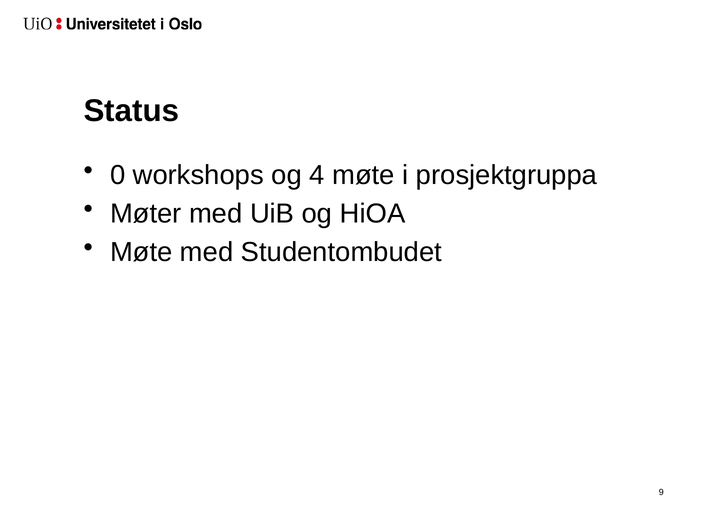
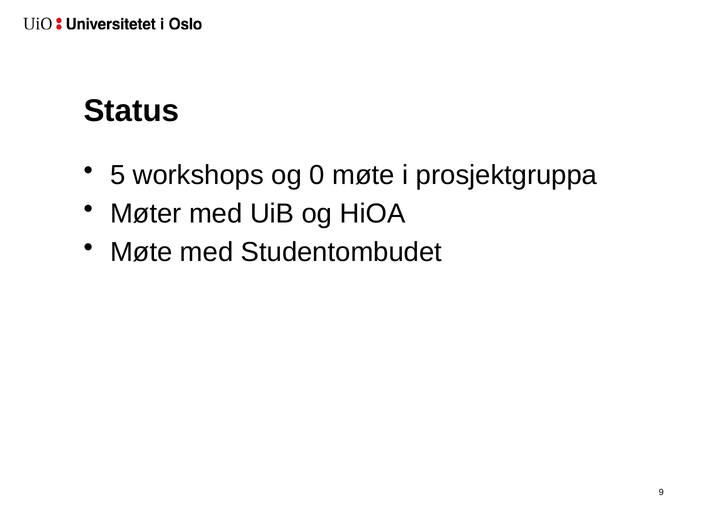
0: 0 -> 5 (118, 175)
4: 4 -> 0 (317, 175)
